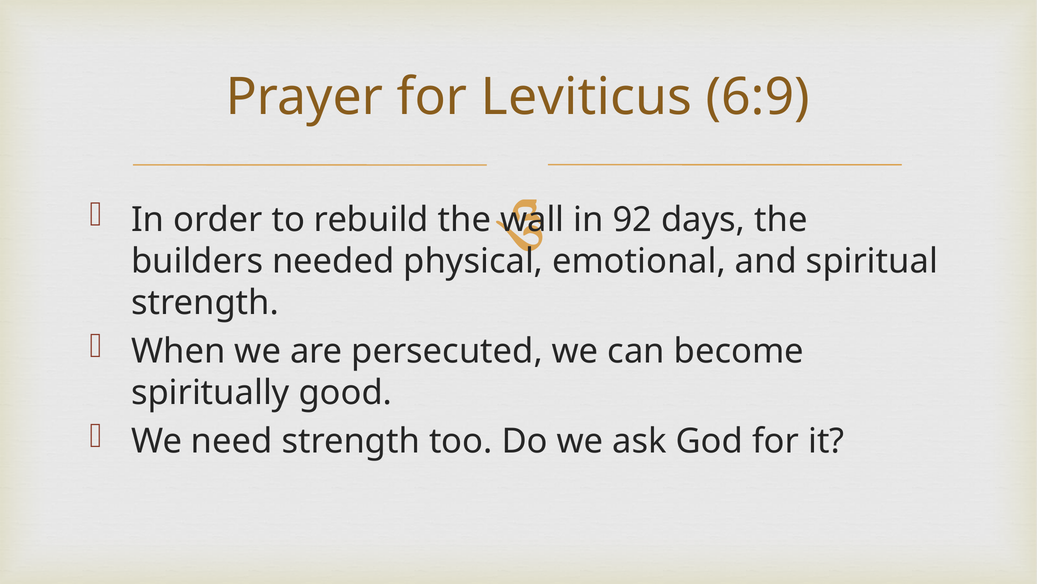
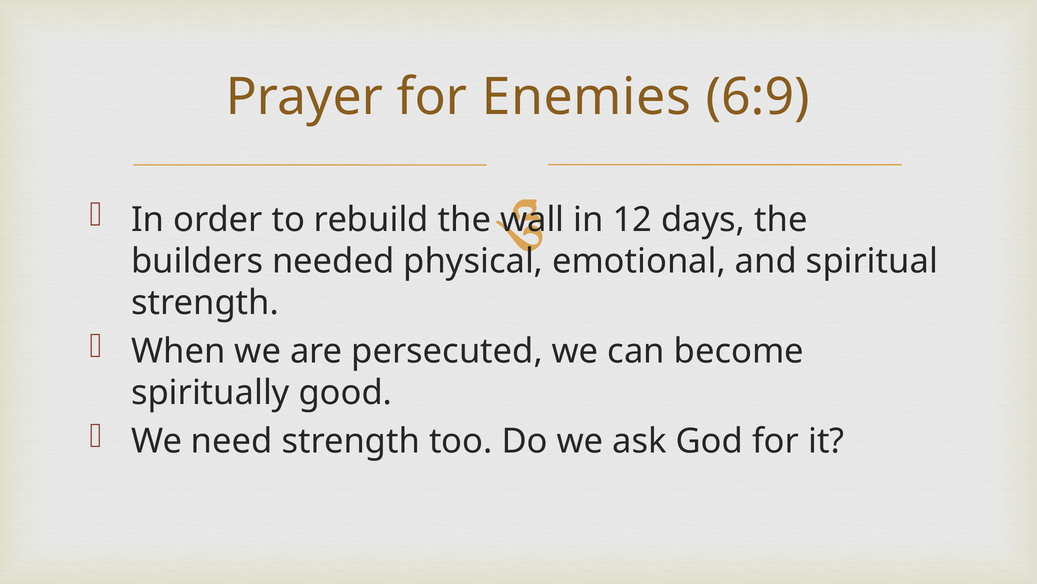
Leviticus: Leviticus -> Enemies (586, 97)
92: 92 -> 12 (632, 220)
